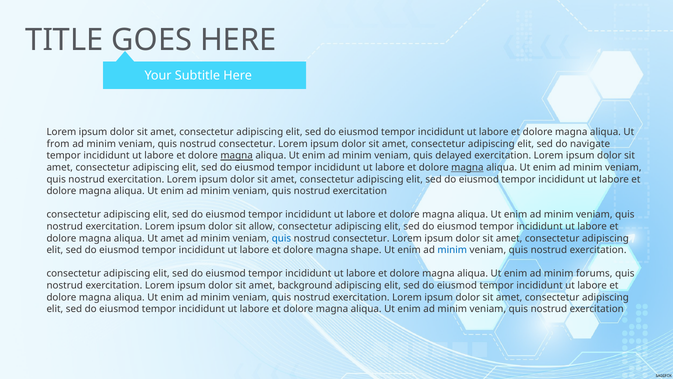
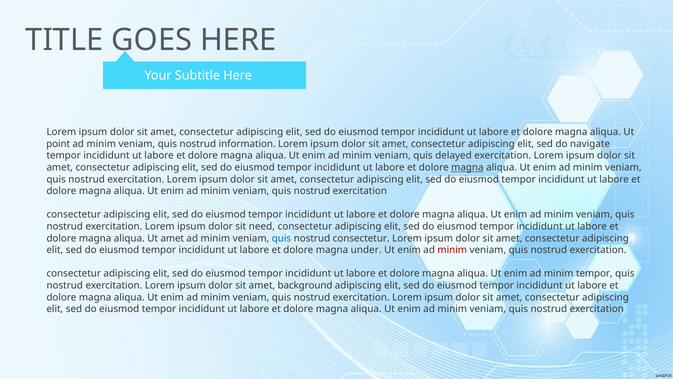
from: from -> point (58, 144)
consectetur: consectetur -> information (247, 144)
magna underline: present -> none (237, 156)
allow: allow -> need (262, 226)
shape: shape -> under (366, 250)
minim colour: blue -> red (452, 250)
minim forums: forums -> tempor (594, 273)
